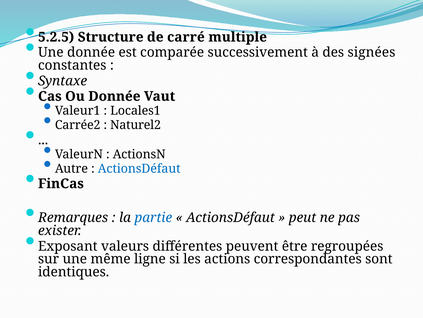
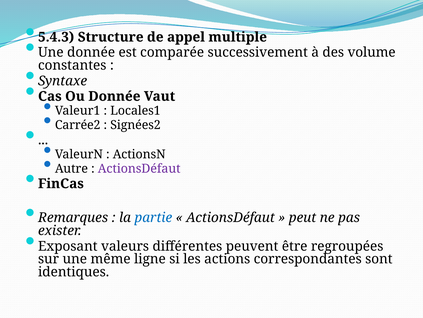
5.2.5: 5.2.5 -> 5.4.3 (56, 37)
carré: carré -> appel (186, 37)
signées: signées -> volume (372, 52)
Naturel2: Naturel2 -> Signées2 (135, 125)
ActionsDéfaut colour: blue -> purple (139, 168)
